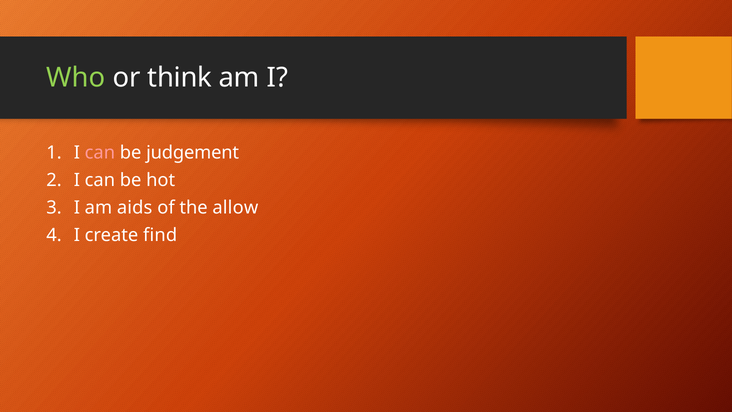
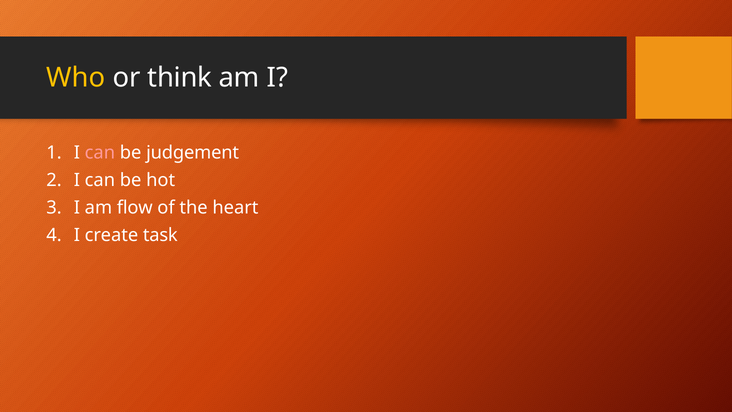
Who colour: light green -> yellow (76, 77)
aids: aids -> flow (135, 208)
allow: allow -> heart (235, 208)
find: find -> task (160, 235)
